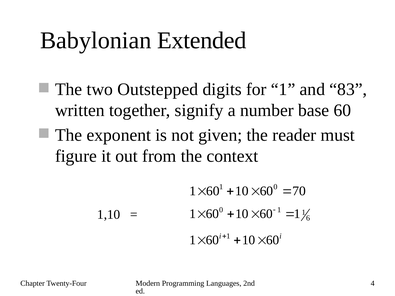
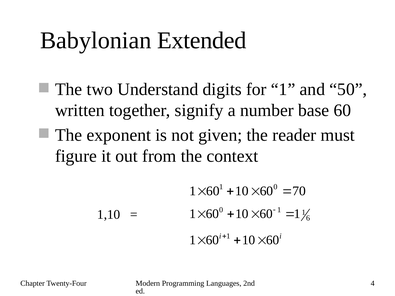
Outstepped: Outstepped -> Understand (158, 89)
83: 83 -> 50 (348, 89)
